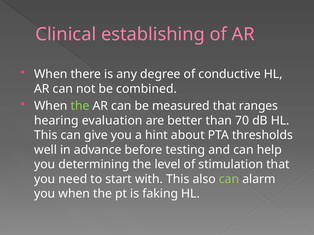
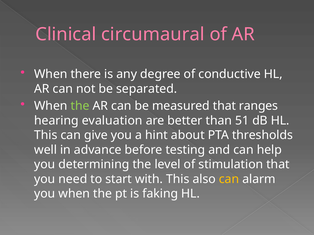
establishing: establishing -> circumaural (153, 34)
combined: combined -> separated (147, 89)
70: 70 -> 51 (242, 121)
can colour: light green -> yellow (229, 179)
